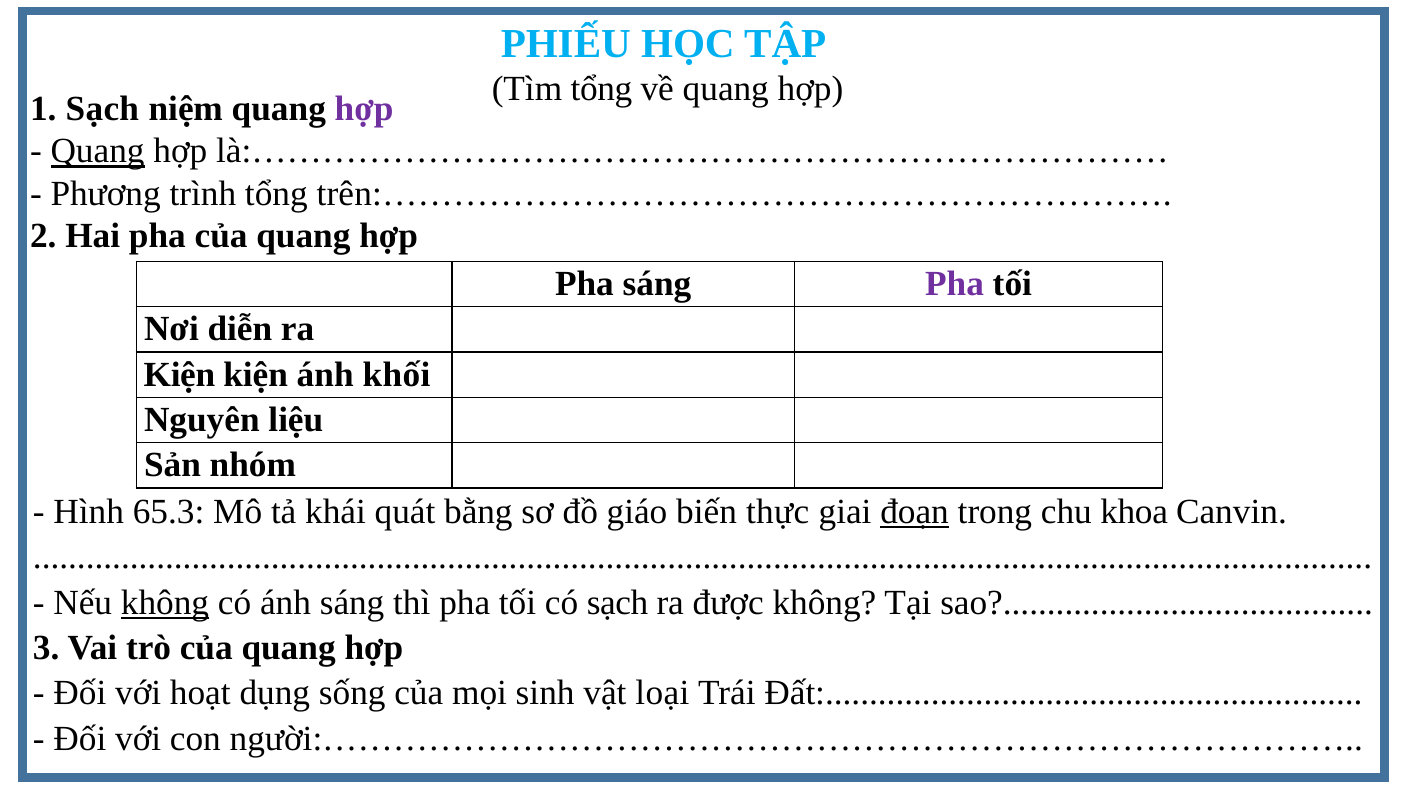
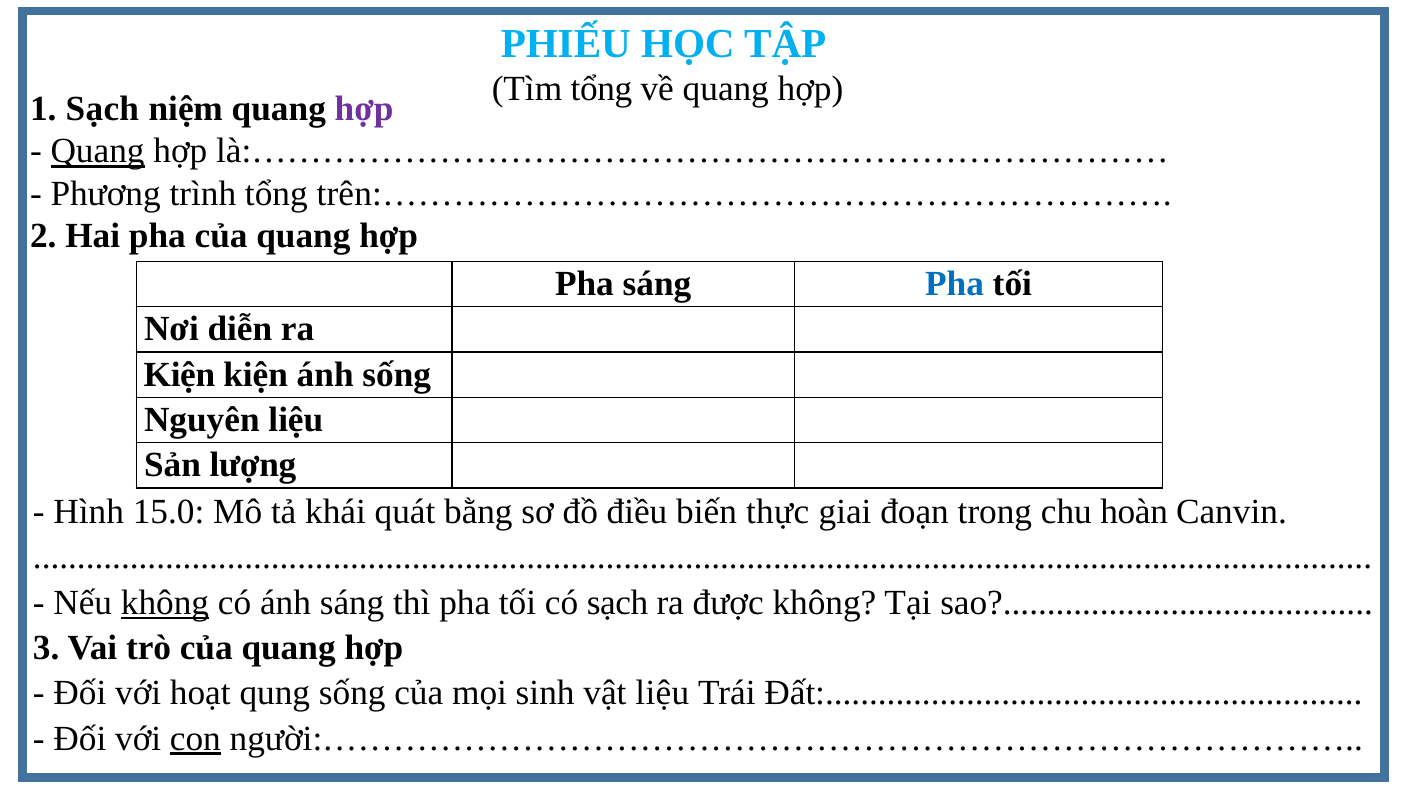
Pha colour: purple -> blue (955, 284)
ánh khối: khối -> sống (397, 374)
nhóm: nhóm -> lượng (253, 465)
65.3: 65.3 -> 15.0 (169, 512)
giáo: giáo -> điều (637, 512)
đoạn underline: present -> none (915, 512)
khoa: khoa -> hoàn (1134, 512)
dụng: dụng -> qung (275, 693)
vật loại: loại -> liệu (662, 693)
con underline: none -> present (195, 738)
